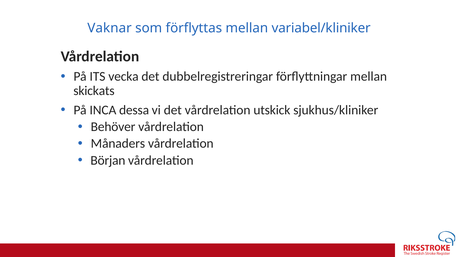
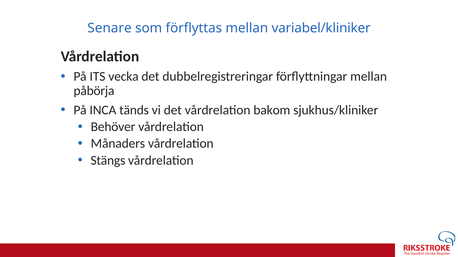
Vaknar: Vaknar -> Senare (110, 28)
skickats: skickats -> påbörja (94, 91)
dessa: dessa -> tänds (134, 110)
utskick: utskick -> bakom (272, 110)
Början: Början -> Stängs (108, 161)
